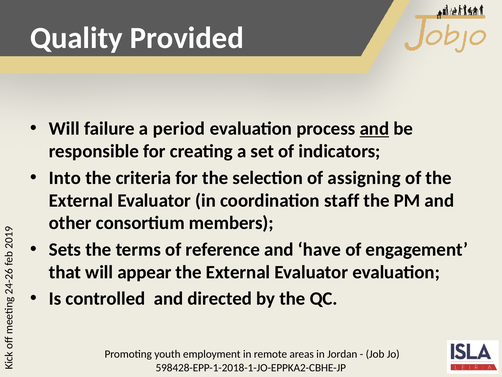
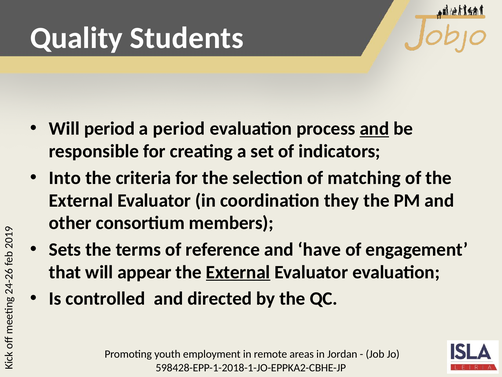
Provided: Provided -> Students (187, 38)
Will failure: failure -> period (109, 129)
assigning: assigning -> matching (364, 178)
staff: staff -> they (342, 200)
External underline: none -> present (238, 272)
